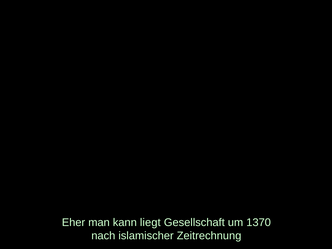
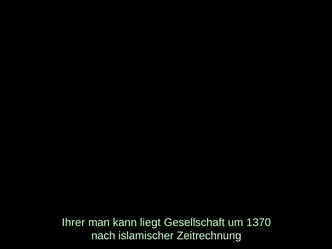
Eher: Eher -> Ihrer (73, 222)
